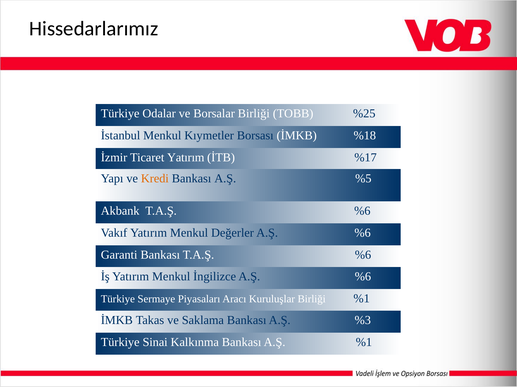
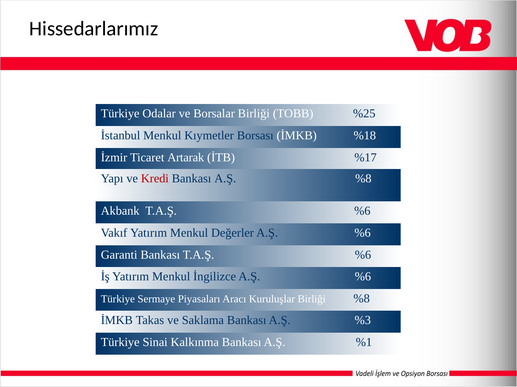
Ticaret Yatırım: Yatırım -> Artarak (186, 158)
Kredi colour: orange -> red (155, 179)
A.Ş %5: %5 -> %8 (363, 179)
Birliği %1: %1 -> %8 (362, 299)
